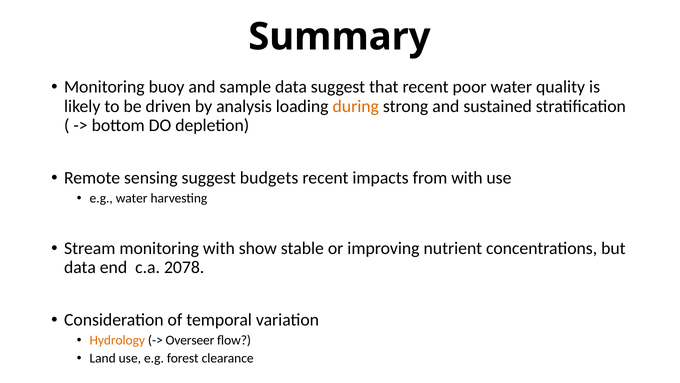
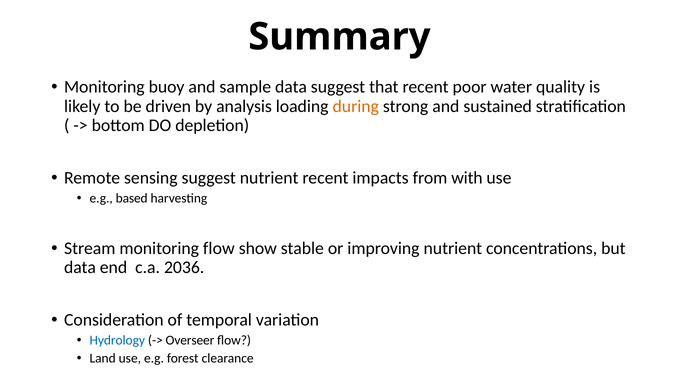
suggest budgets: budgets -> nutrient (269, 178)
e.g water: water -> based (132, 198)
monitoring with: with -> flow (219, 248)
2078: 2078 -> 2036 (184, 267)
Hydrology colour: orange -> blue (117, 340)
